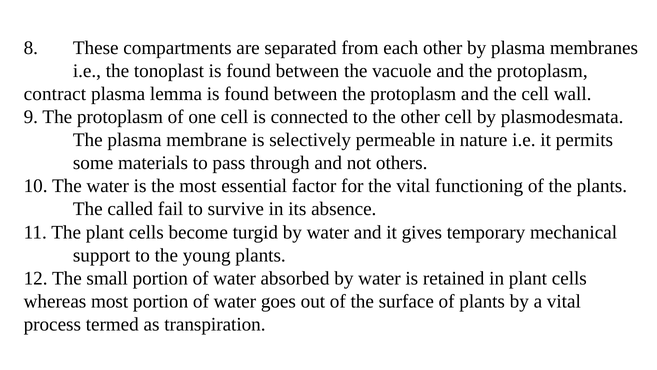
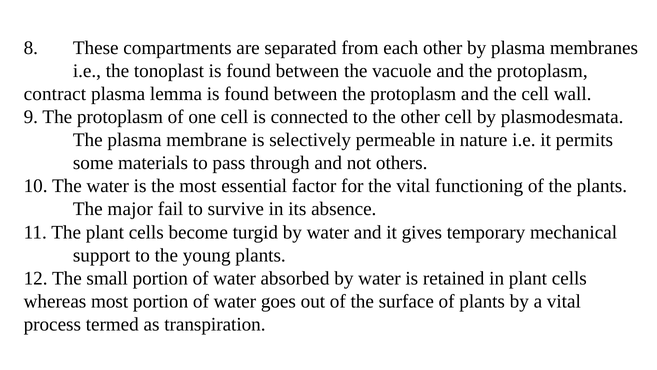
called: called -> major (130, 209)
